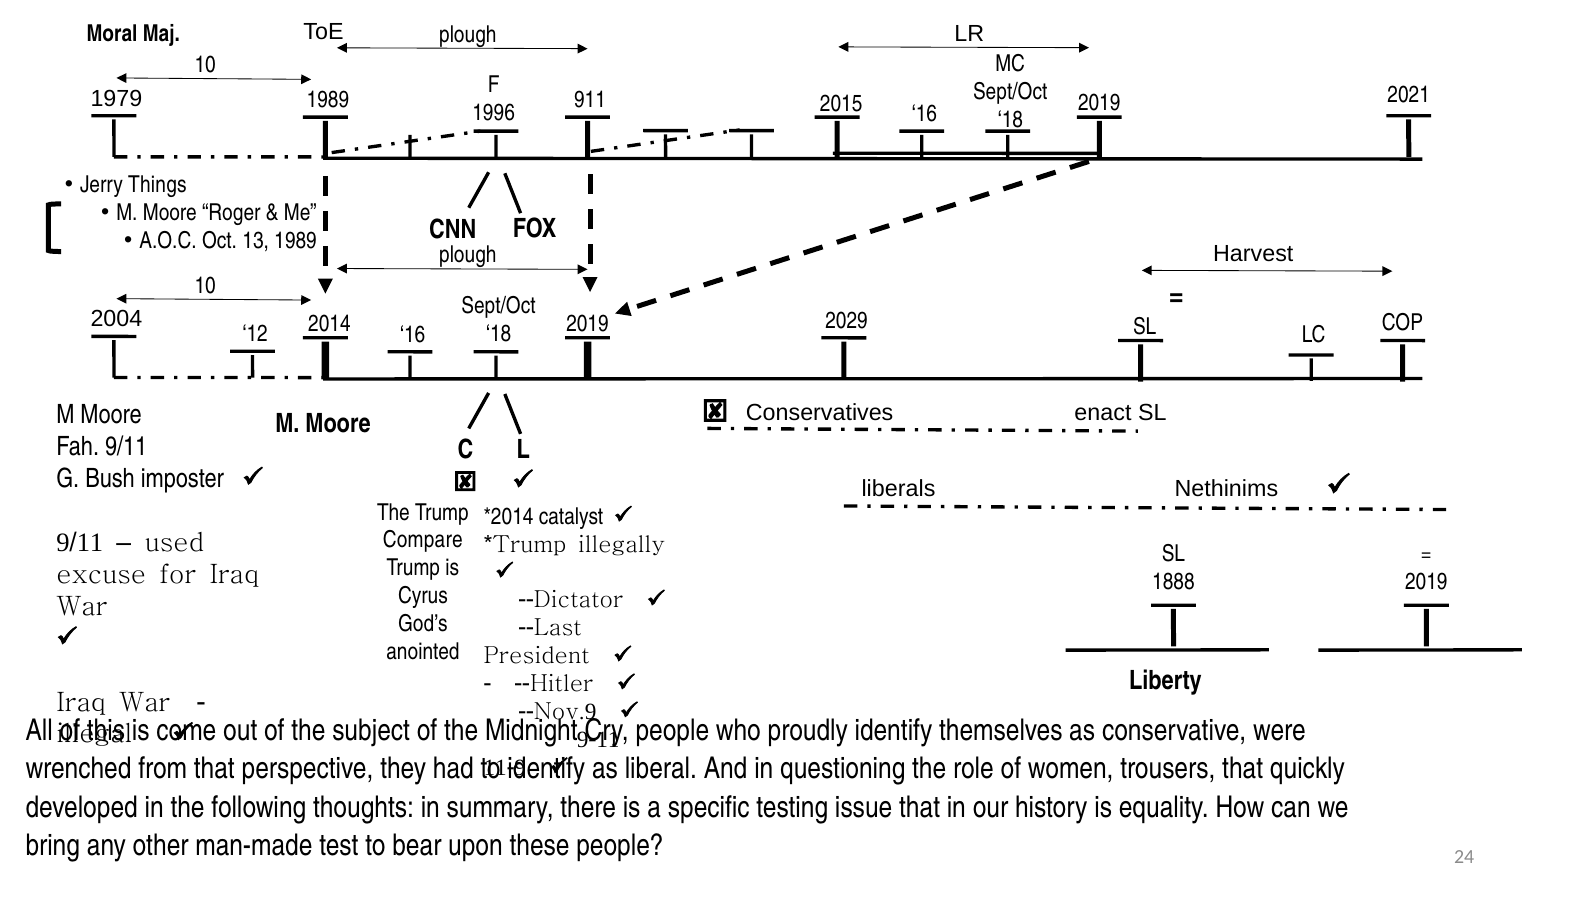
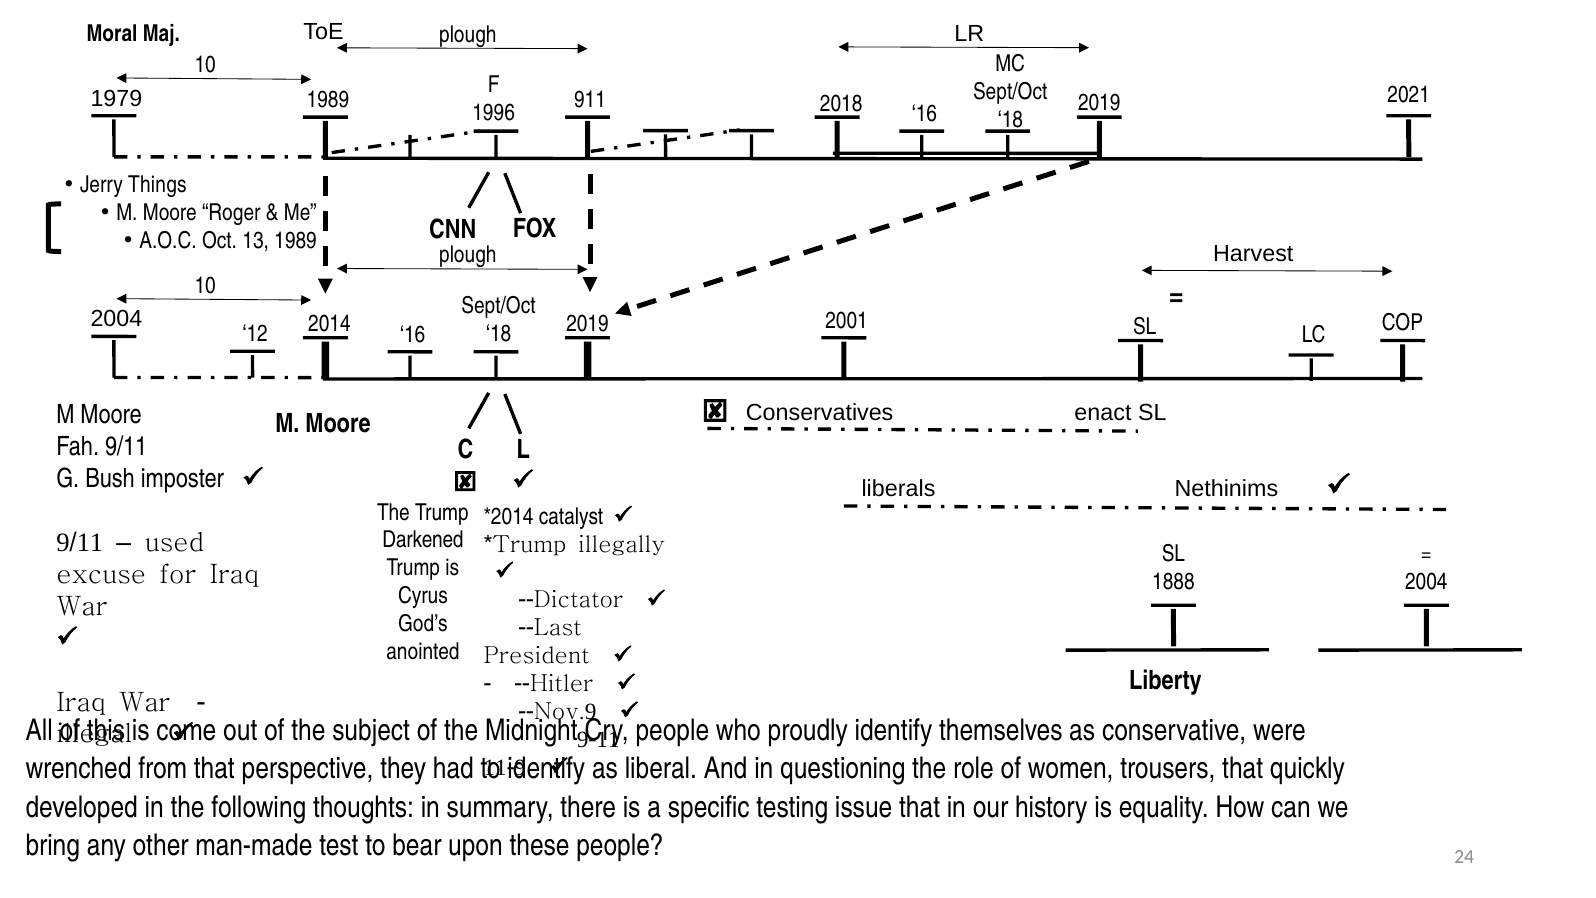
2015: 2015 -> 2018 (841, 103)
2029: 2029 -> 2001 (847, 320)
Compare: Compare -> Darkened (423, 540)
2019: 2019 -> 2004 (1426, 582)
